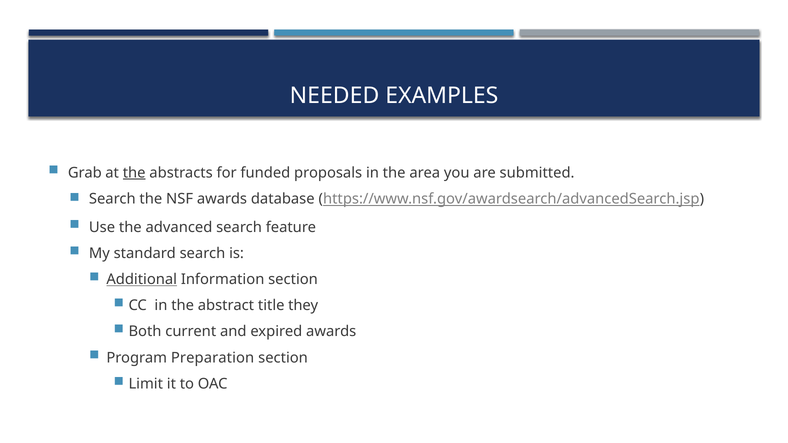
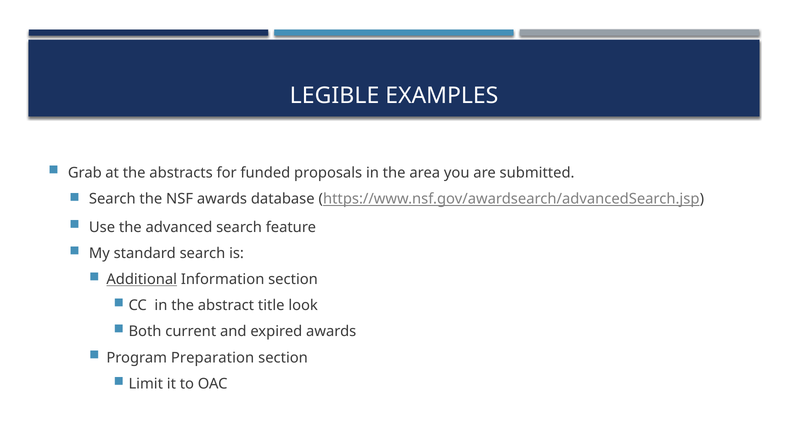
NEEDED: NEEDED -> LEGIBLE (334, 96)
the underline: present -> none (134, 173)
they: they -> look (303, 306)
